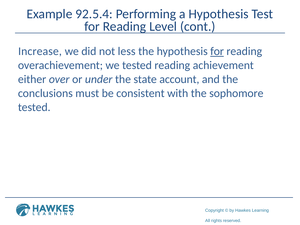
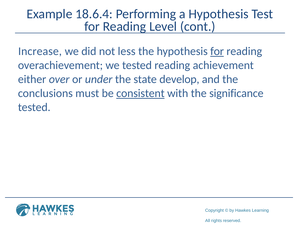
92.5.4: 92.5.4 -> 18.6.4 (94, 14)
account: account -> develop (179, 79)
consistent underline: none -> present (140, 93)
sophomore: sophomore -> significance (236, 93)
